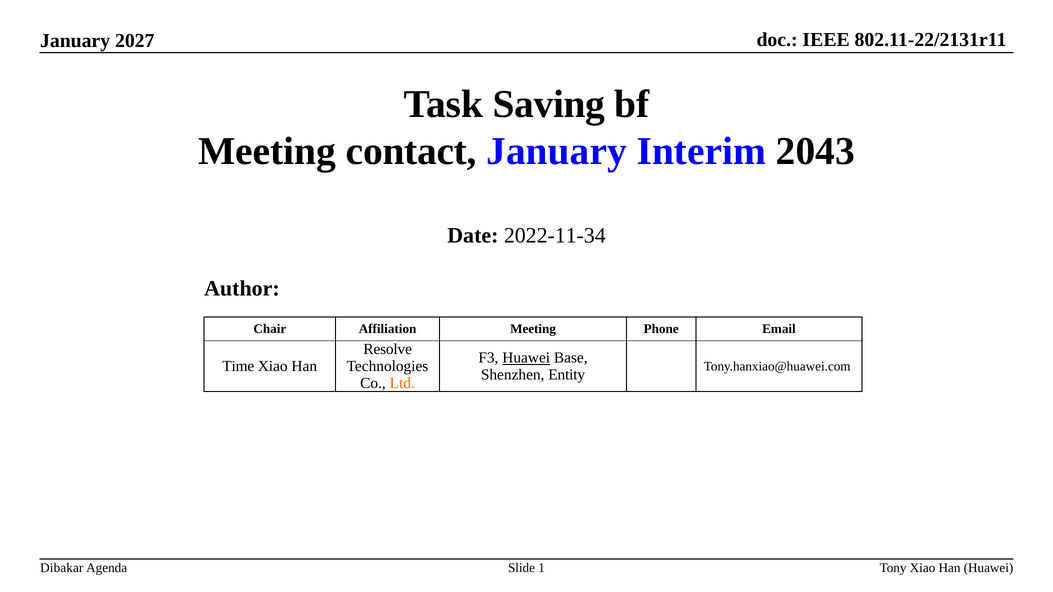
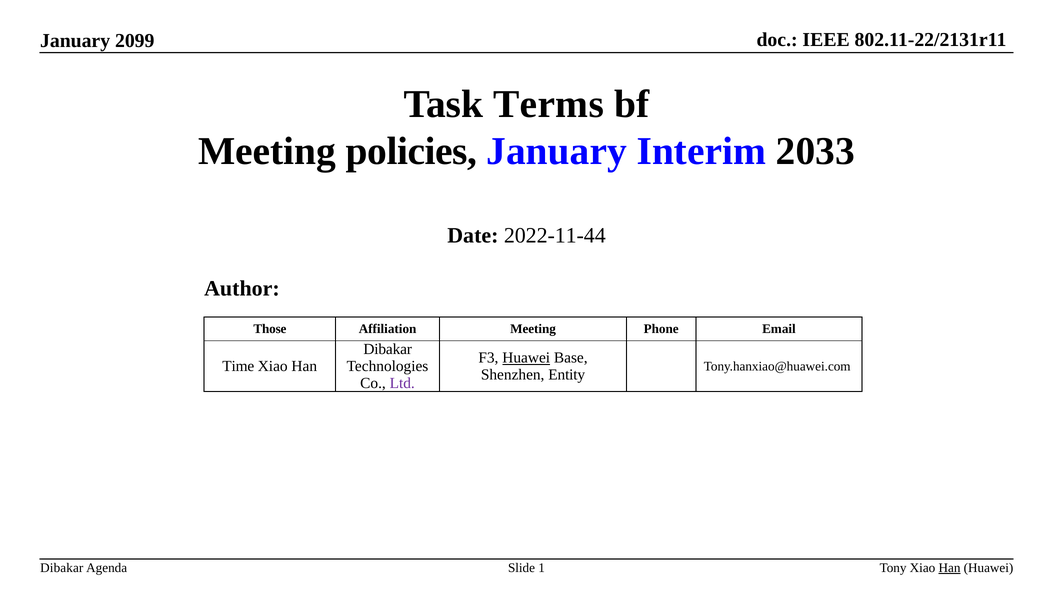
2027: 2027 -> 2099 (135, 41)
Saving: Saving -> Terms (549, 104)
contact: contact -> policies (411, 151)
2043: 2043 -> 2033 (815, 151)
2022-11-34: 2022-11-34 -> 2022-11-44 (555, 236)
Chair: Chair -> Those (270, 329)
Resolve: Resolve -> Dibakar (388, 350)
Ltd colour: orange -> purple (402, 383)
Han underline: none -> present (949, 568)
